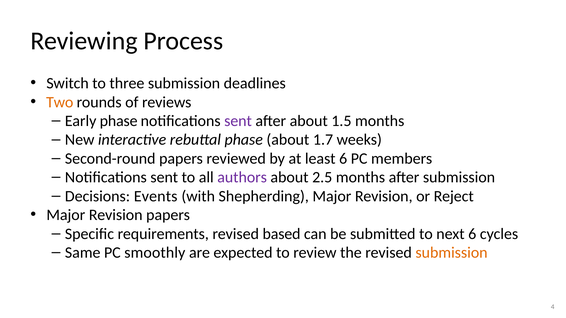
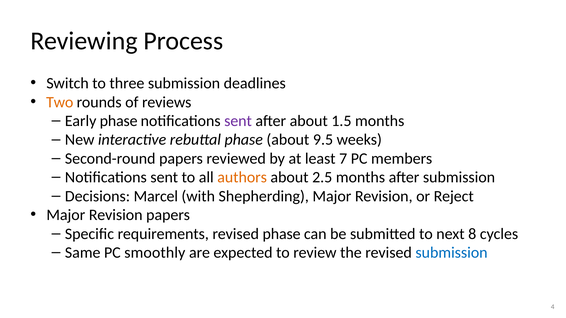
1.7: 1.7 -> 9.5 (323, 140)
least 6: 6 -> 7 (343, 159)
authors colour: purple -> orange (242, 178)
Events: Events -> Marcel (156, 196)
revised based: based -> phase (282, 234)
next 6: 6 -> 8 (472, 234)
submission colour: orange -> blue (452, 253)
